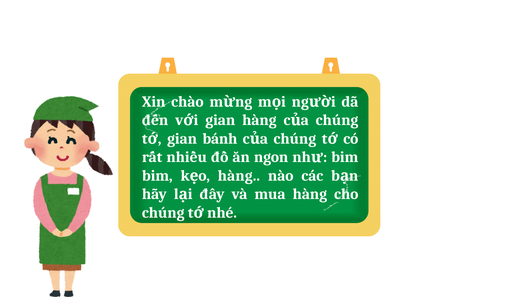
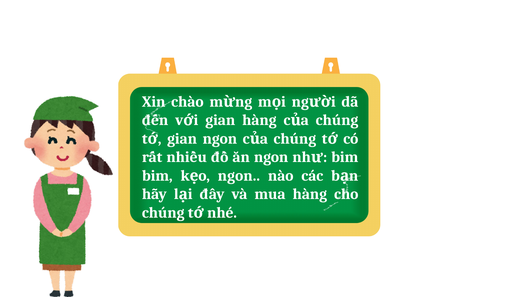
gian bánh: bánh -> ngon (220, 139)
hàng: hàng -> ngon (239, 176)
